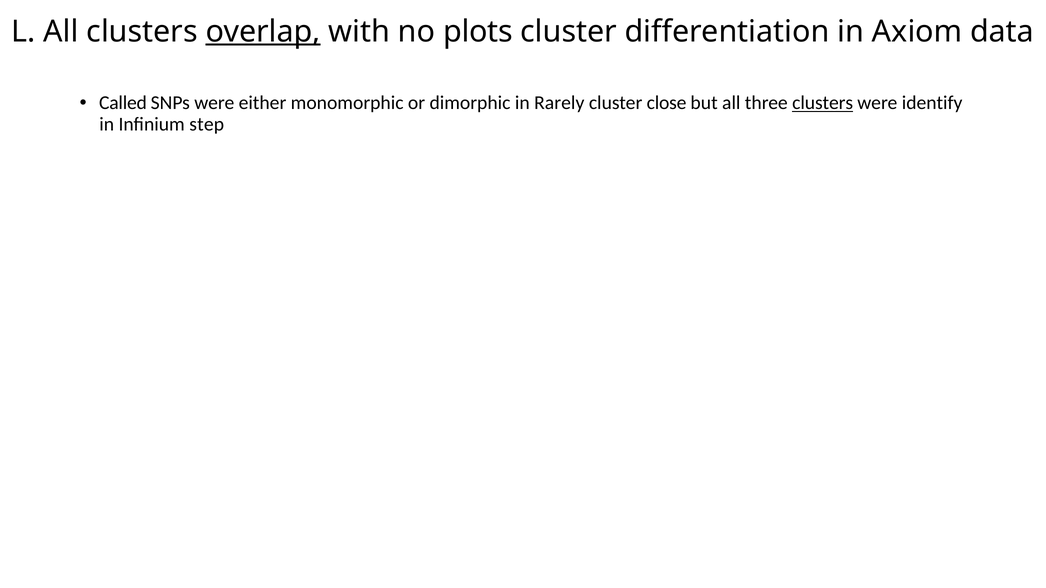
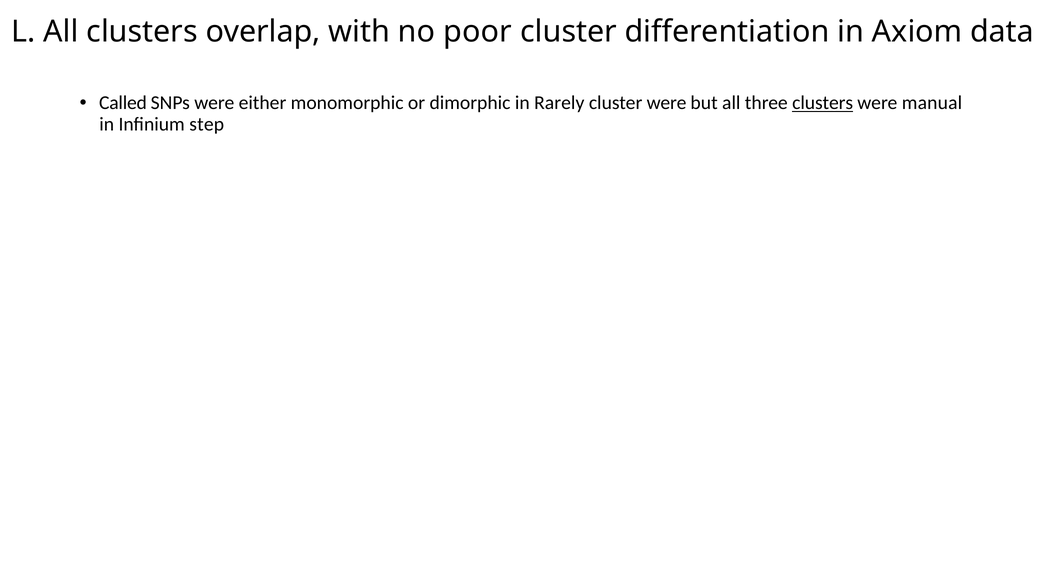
overlap underline: present -> none (263, 32)
plots: plots -> poor (478, 32)
cluster close: close -> were (667, 103)
identify: identify -> manual (932, 103)
